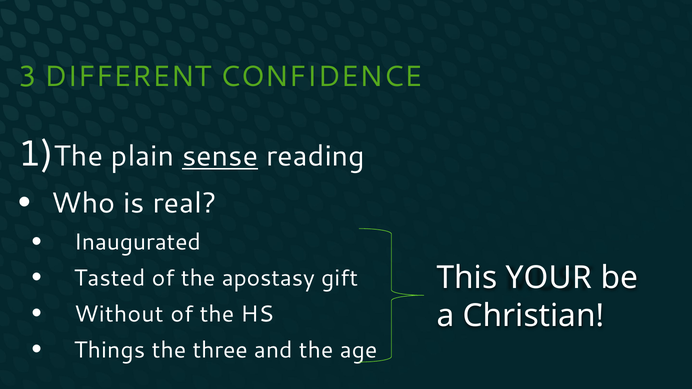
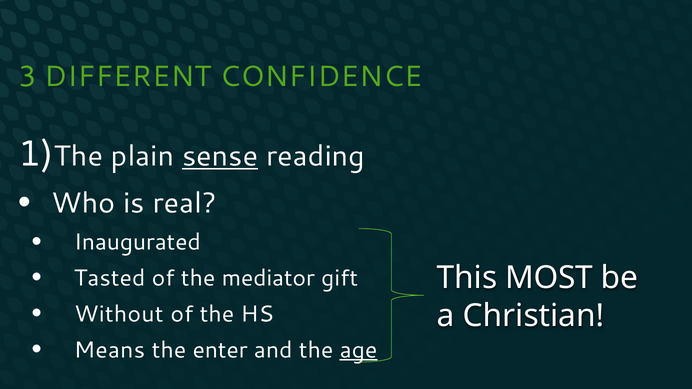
apostasy: apostasy -> mediator (268, 278)
YOUR: YOUR -> MOST (549, 278)
Things: Things -> Means (109, 350)
three: three -> enter (220, 350)
age underline: none -> present (358, 350)
